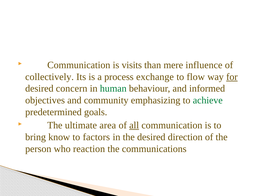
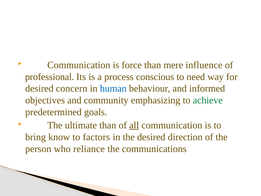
visits: visits -> force (132, 65)
collectively: collectively -> professional (50, 77)
exchange: exchange -> conscious (155, 77)
flow: flow -> need (196, 77)
for underline: present -> none (232, 77)
human colour: green -> blue (113, 88)
ultimate area: area -> than (108, 125)
reaction: reaction -> reliance (89, 149)
